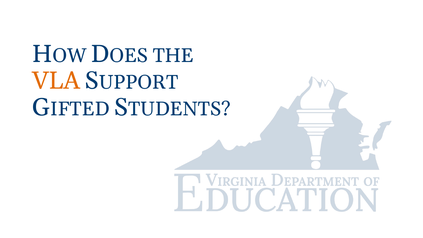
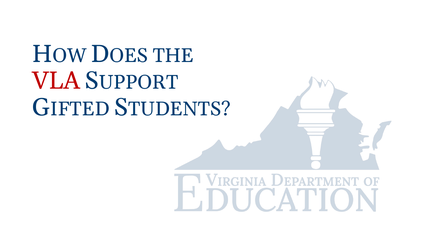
VLA colour: orange -> red (56, 81)
